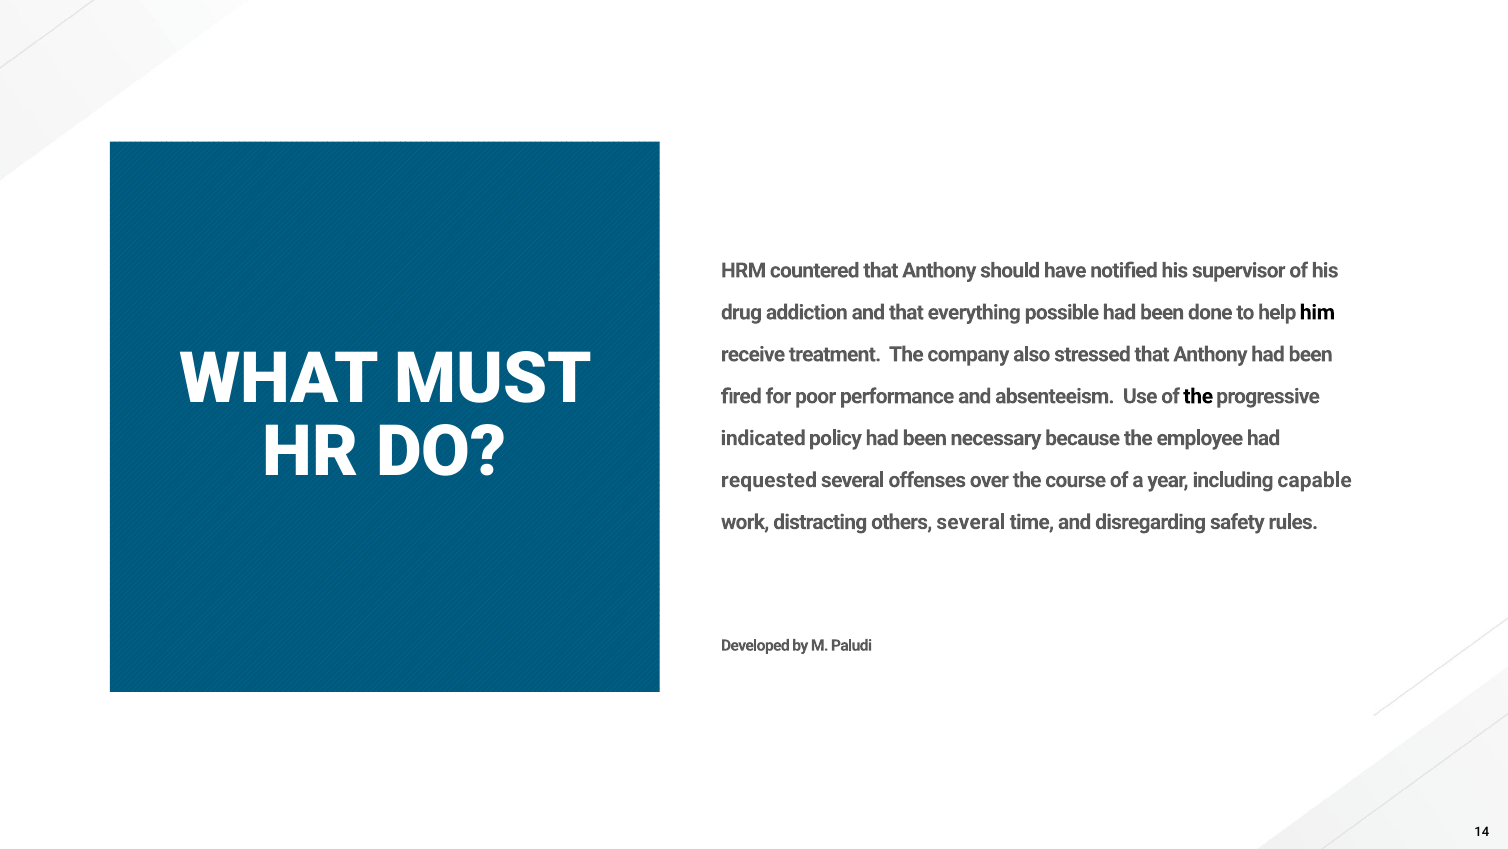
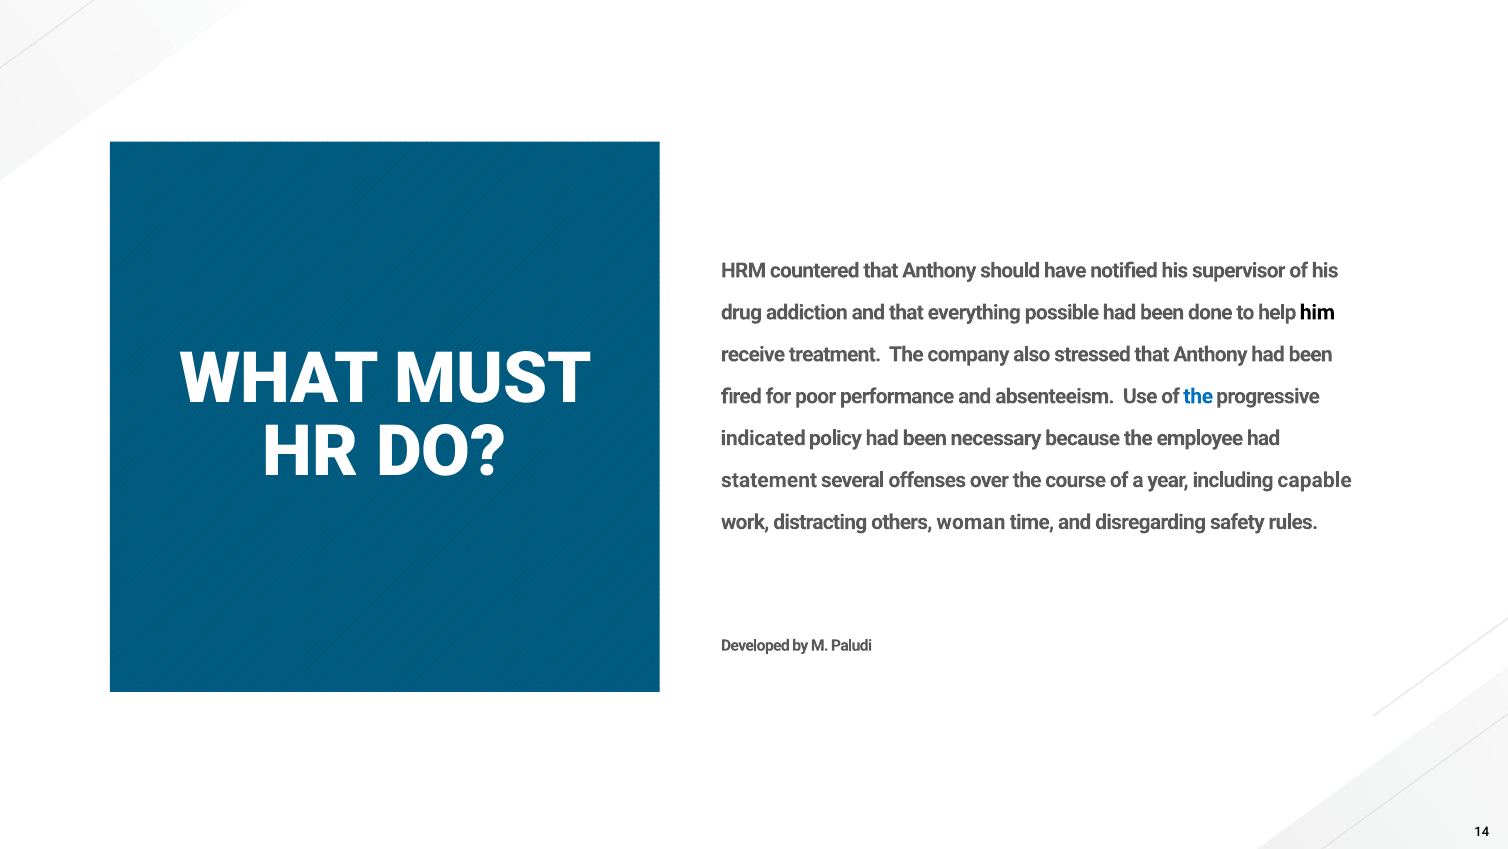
the colour: black -> blue (1198, 396)
requested: requested -> statement (769, 480)
others several: several -> woman (971, 522)
